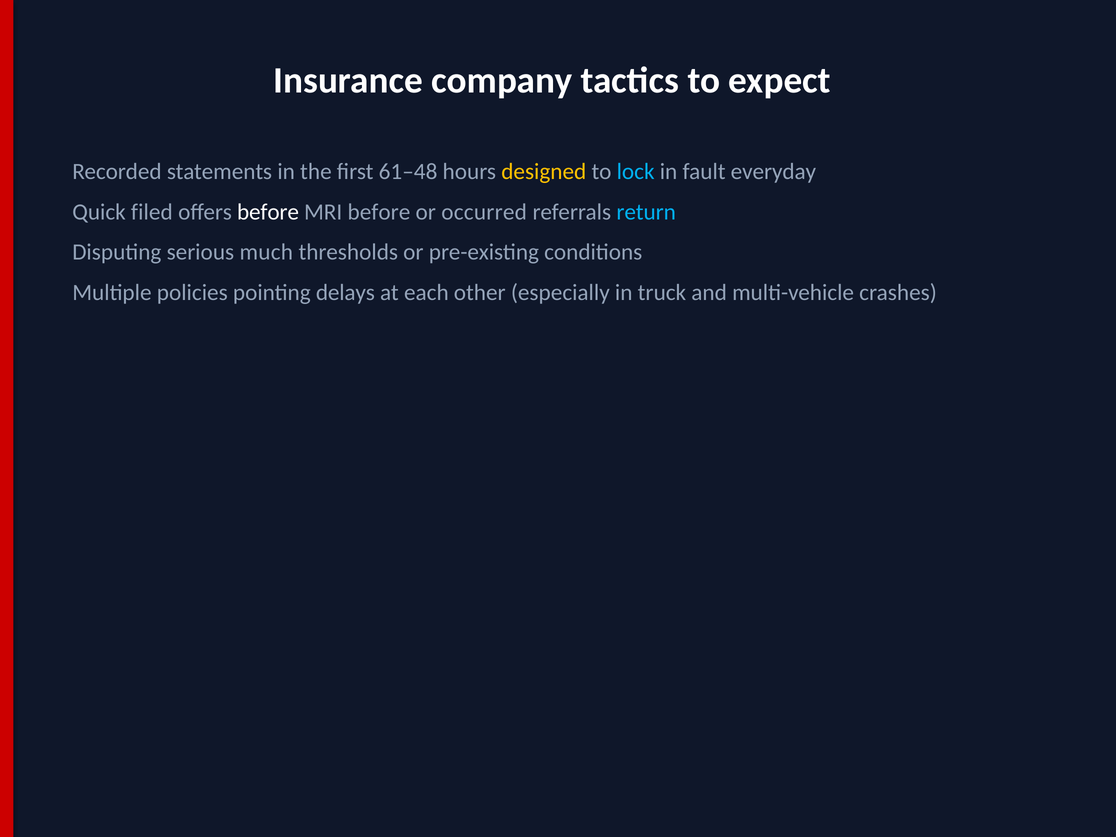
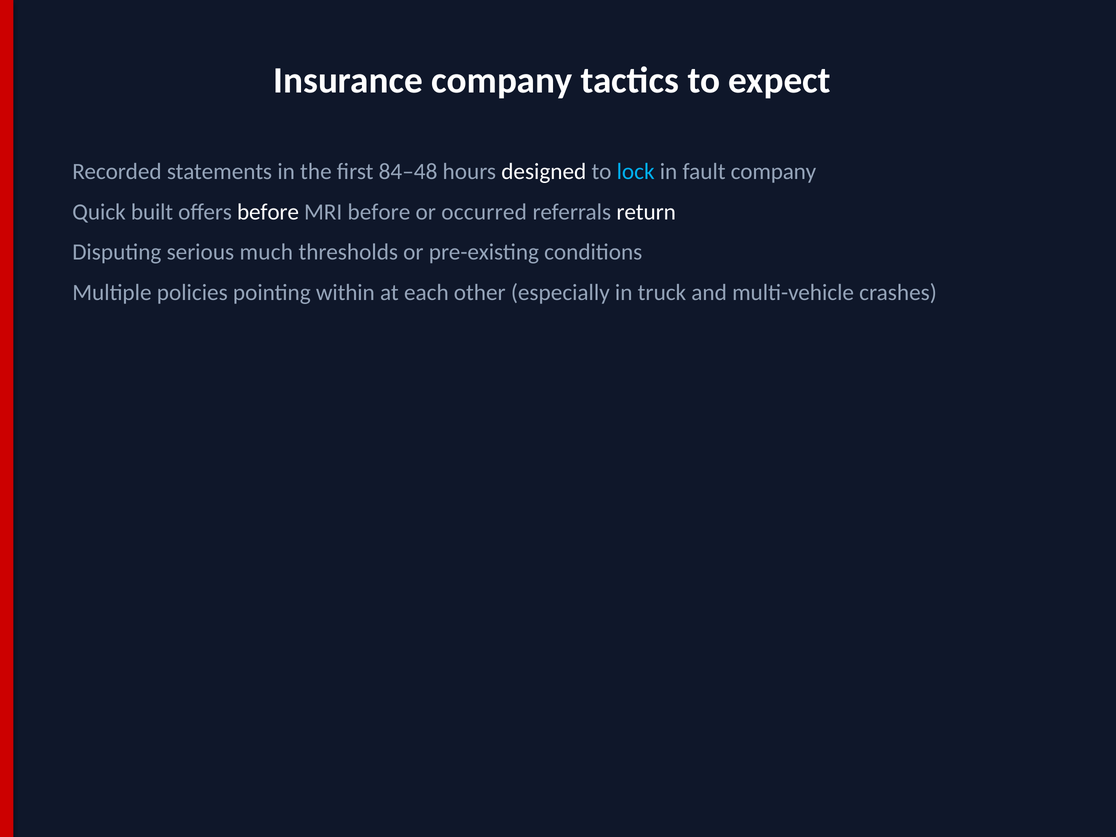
61–48: 61–48 -> 84–48 (408, 172)
designed colour: yellow -> white (544, 172)
fault everyday: everyday -> company (773, 172)
filed: filed -> built (152, 212)
return colour: light blue -> white (646, 212)
delays: delays -> within (345, 293)
